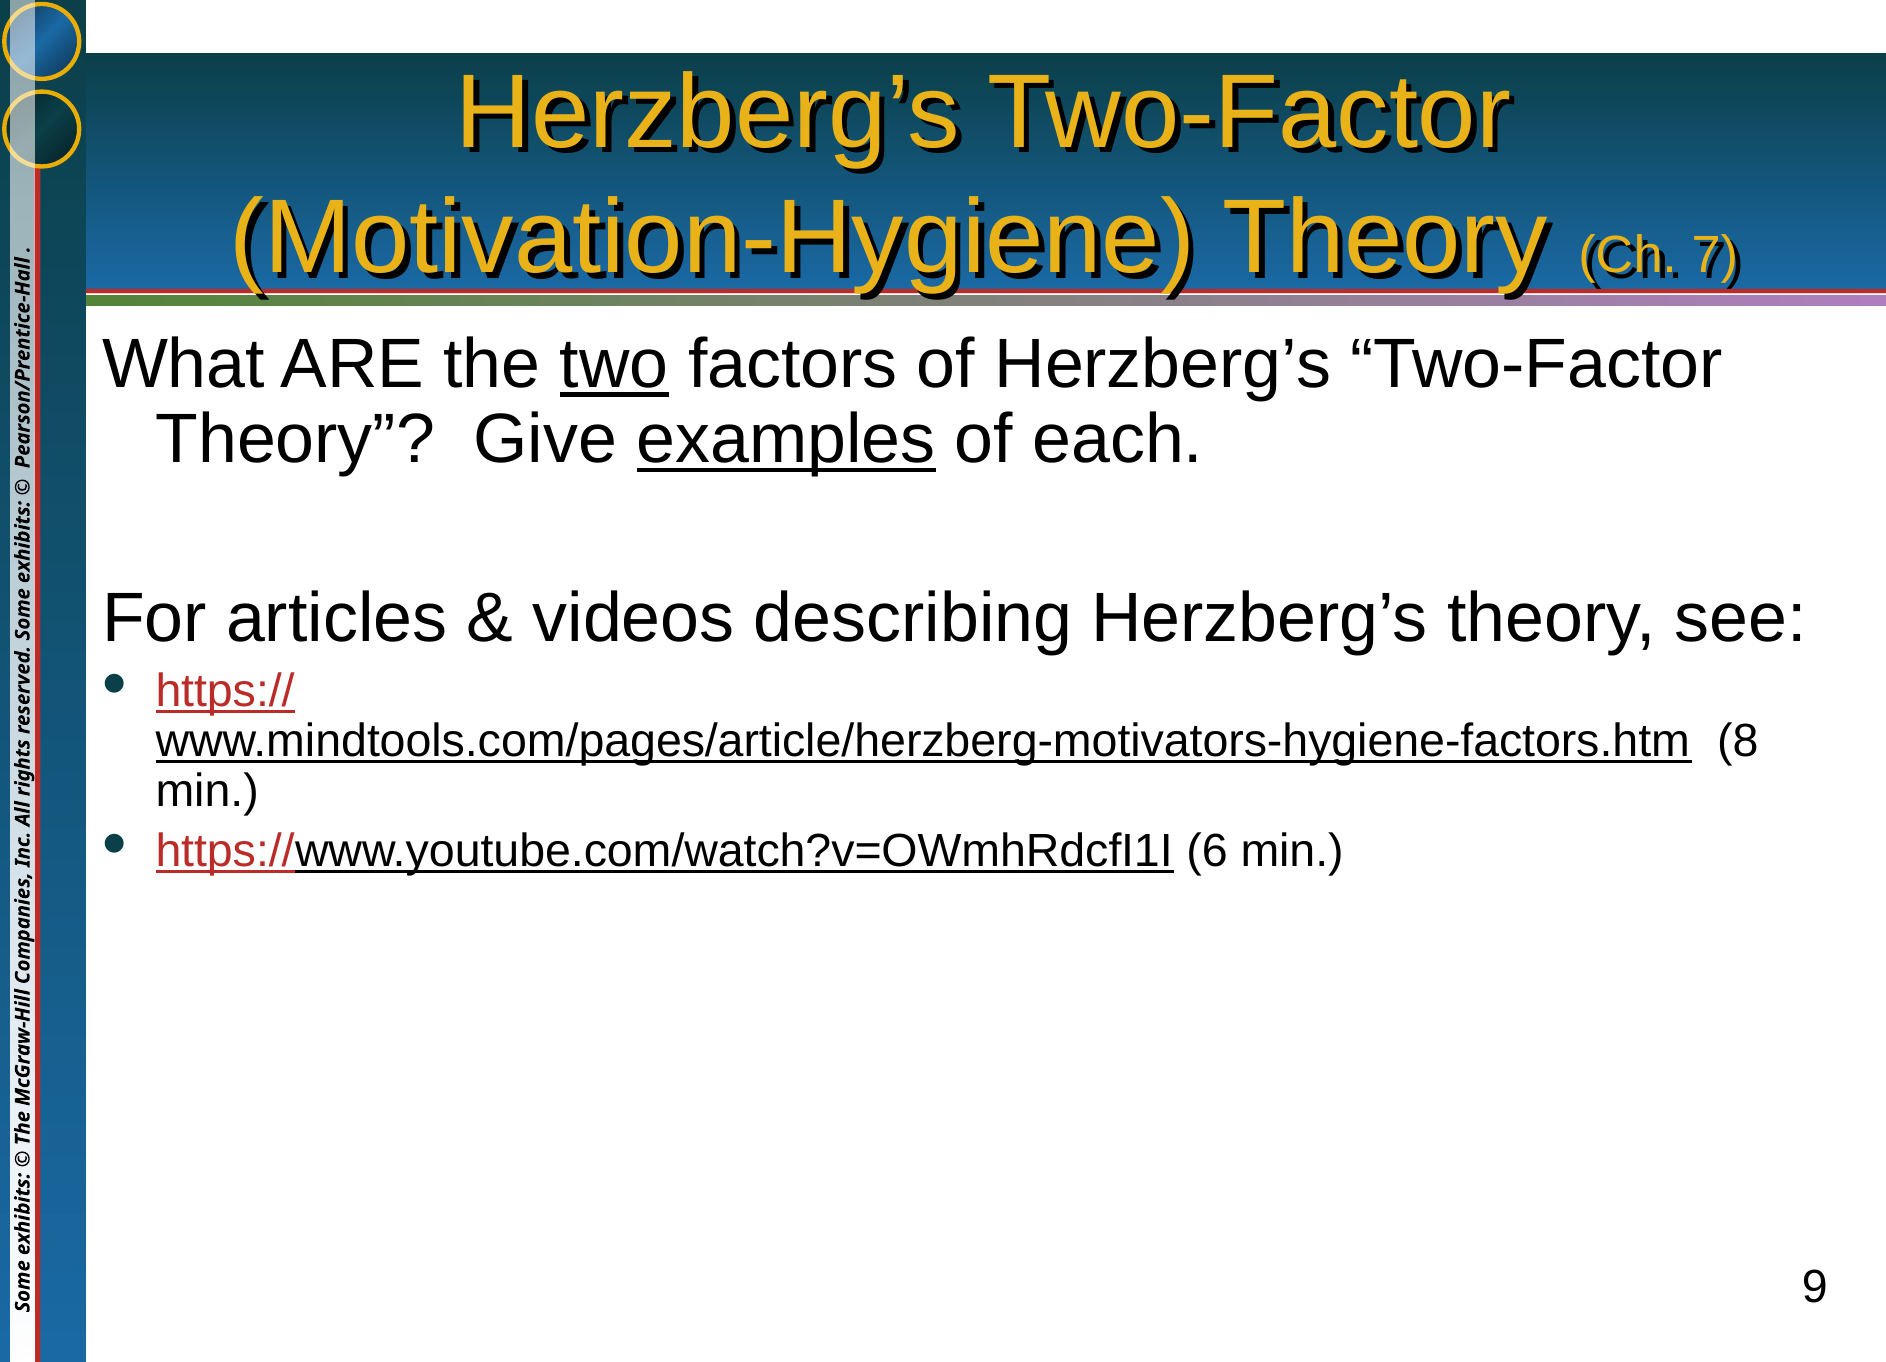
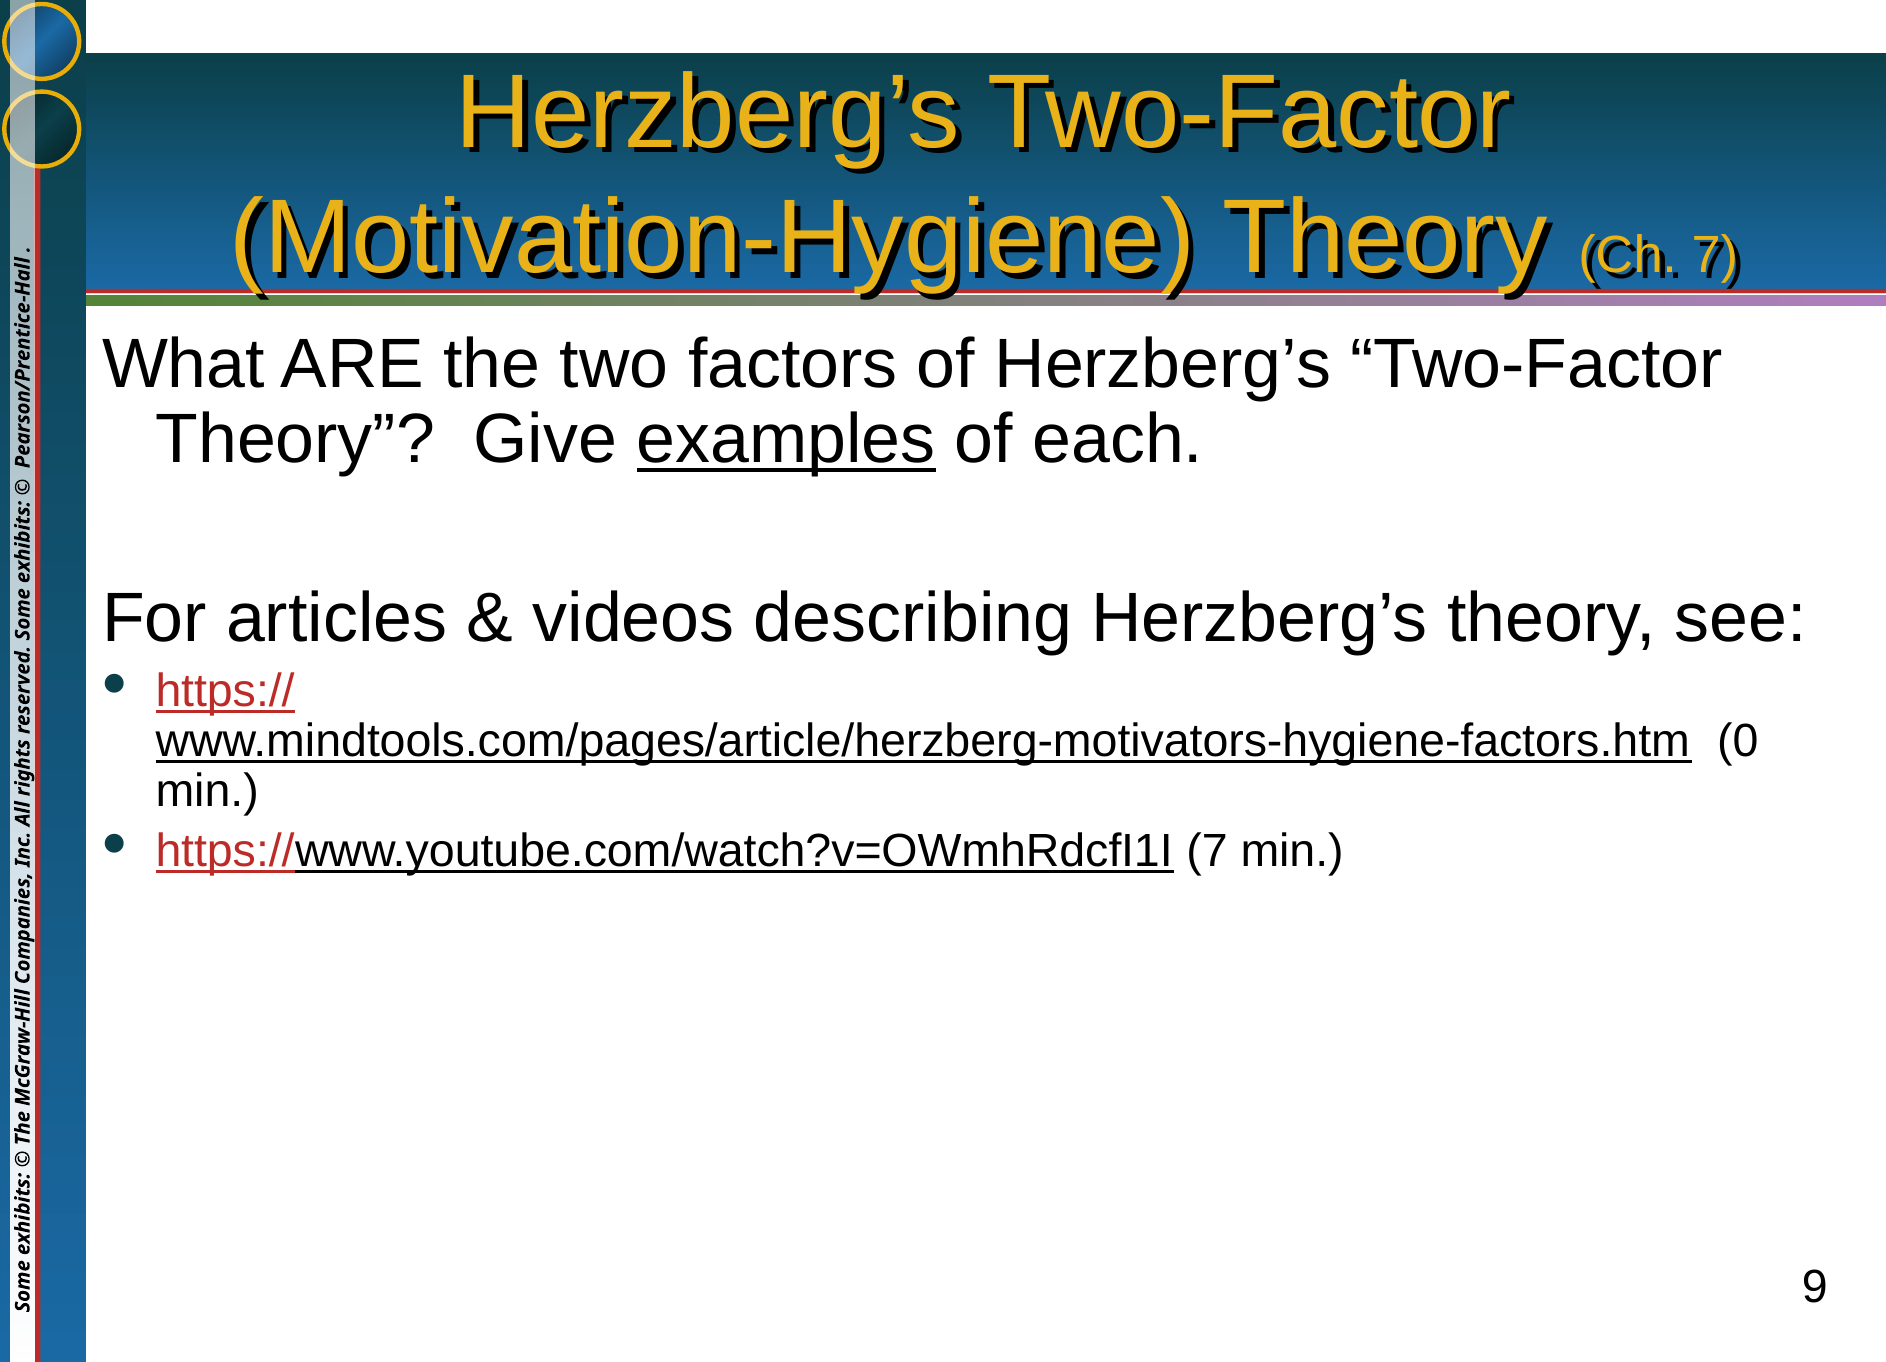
two underline: present -> none (614, 365)
8: 8 -> 0 (1738, 741)
https://www.youtube.com/watch?v=OWmhRdcfI1I 6: 6 -> 7 (1207, 851)
